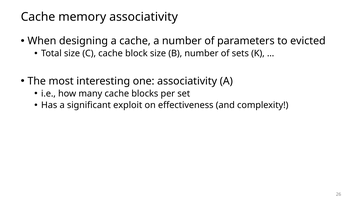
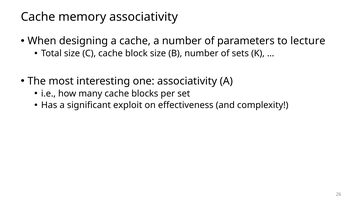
evicted: evicted -> lecture (308, 41)
